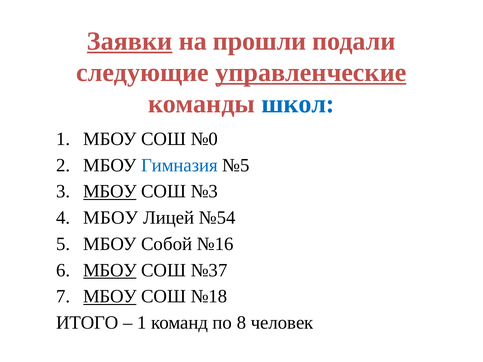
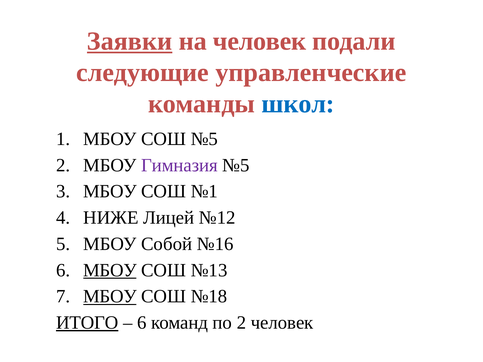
на прошли: прошли -> человек (260, 41)
управленческие underline: present -> none (311, 73)
СОШ №0: №0 -> №5 (204, 139)
Гимназия colour: blue -> purple (179, 165)
МБОУ underline: present -> none (110, 192)
№3: №3 -> №1 (204, 192)
МБОУ: МБОУ -> НИЖЕ (111, 218)
№54: №54 -> №12 (217, 218)
№37: №37 -> №13 (209, 270)
ИТОГО underline: none -> present (87, 323)
1: 1 -> 6 (142, 323)
по 8: 8 -> 2 (241, 323)
